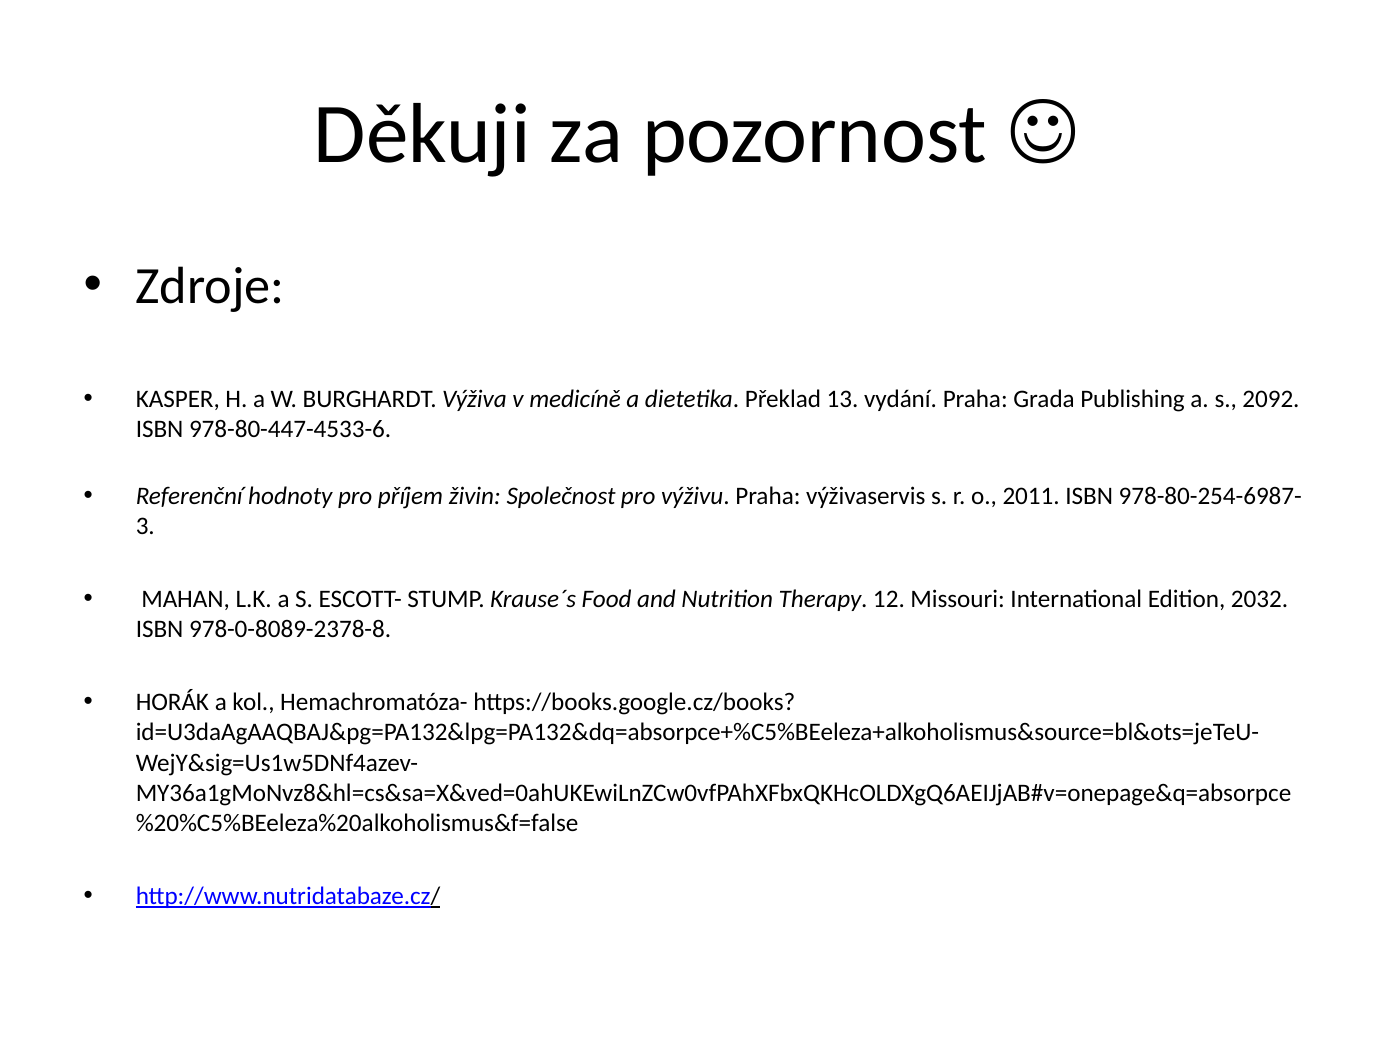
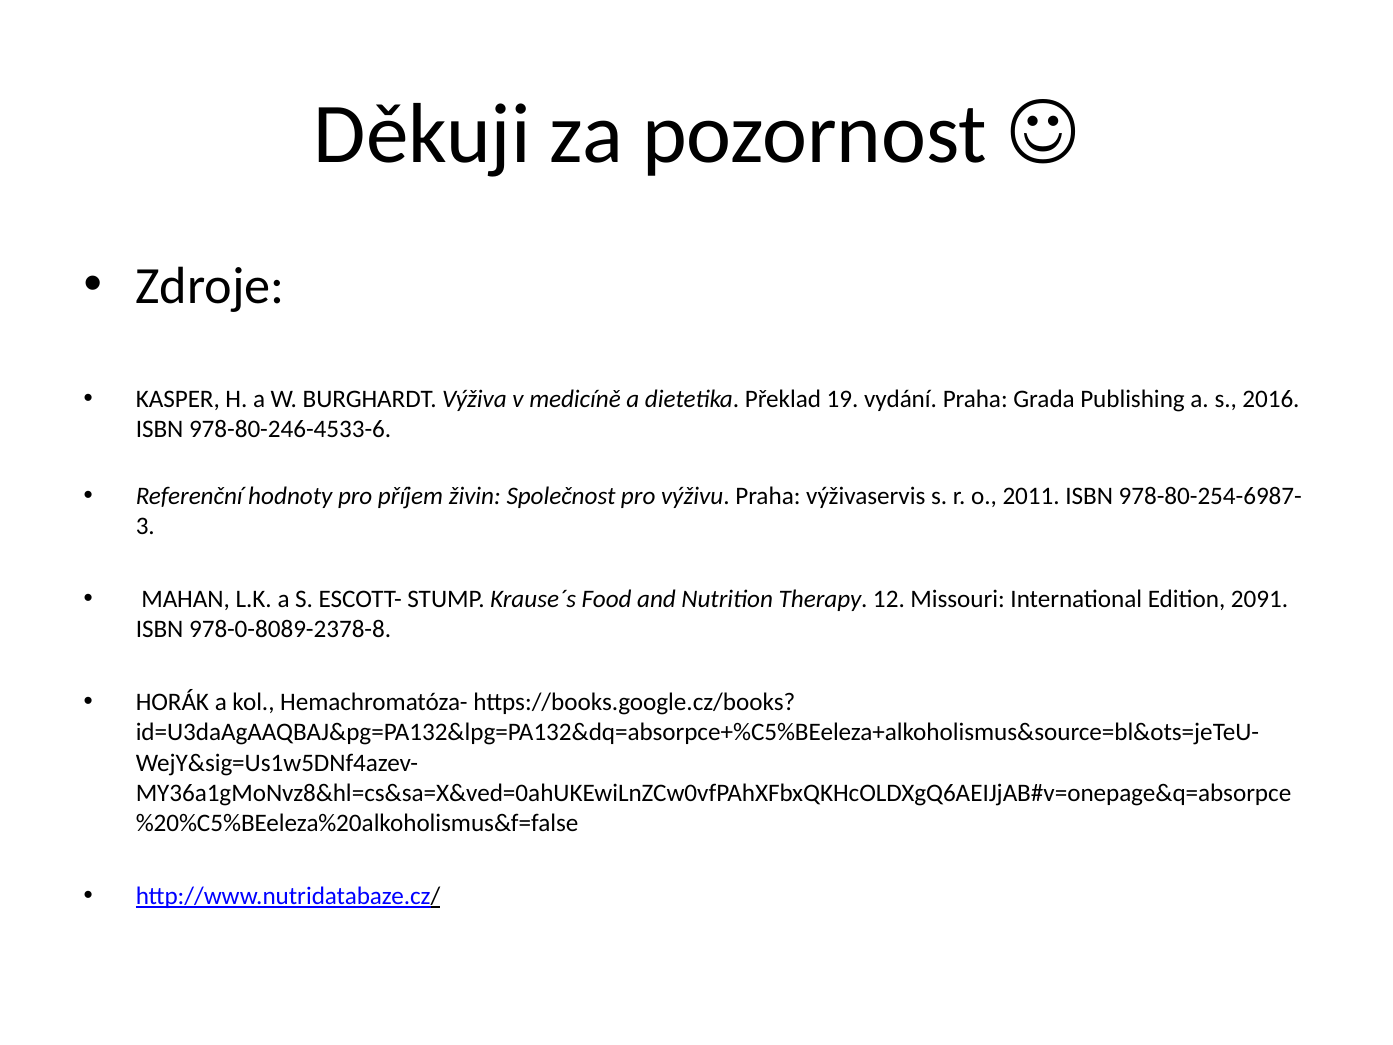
13: 13 -> 19 (843, 399)
2092: 2092 -> 2016 (1271, 399)
978-80-447-4533-6: 978-80-447-4533-6 -> 978-80-246-4533-6 (290, 430)
2032: 2032 -> 2091 (1260, 599)
